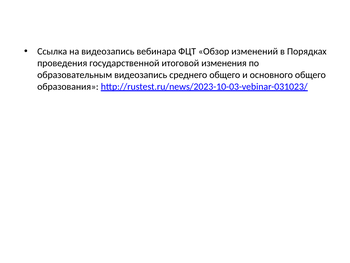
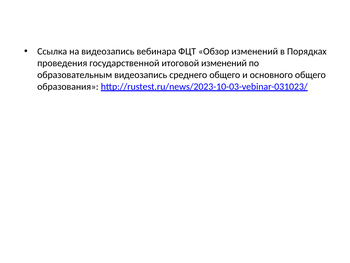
итоговой изменения: изменения -> изменений (224, 63)
